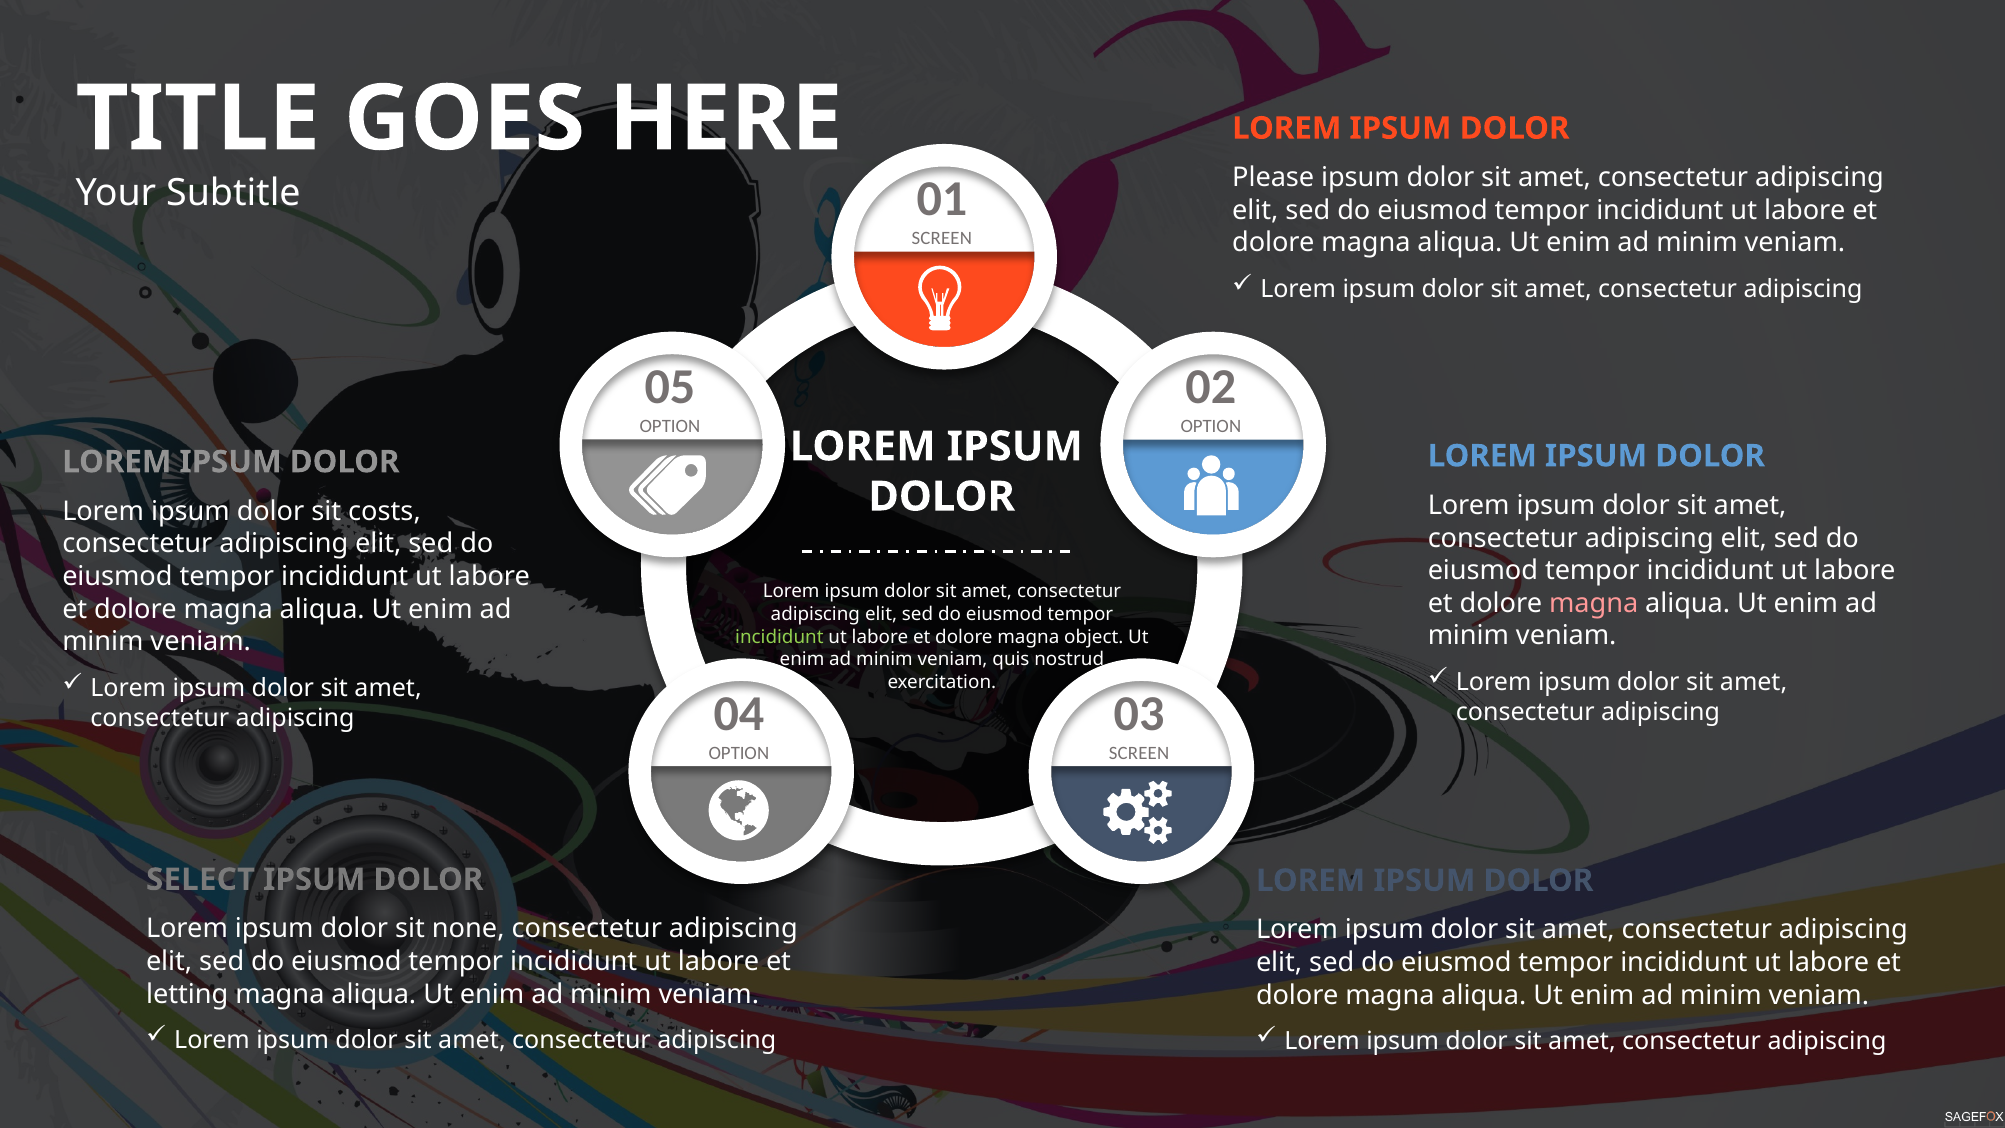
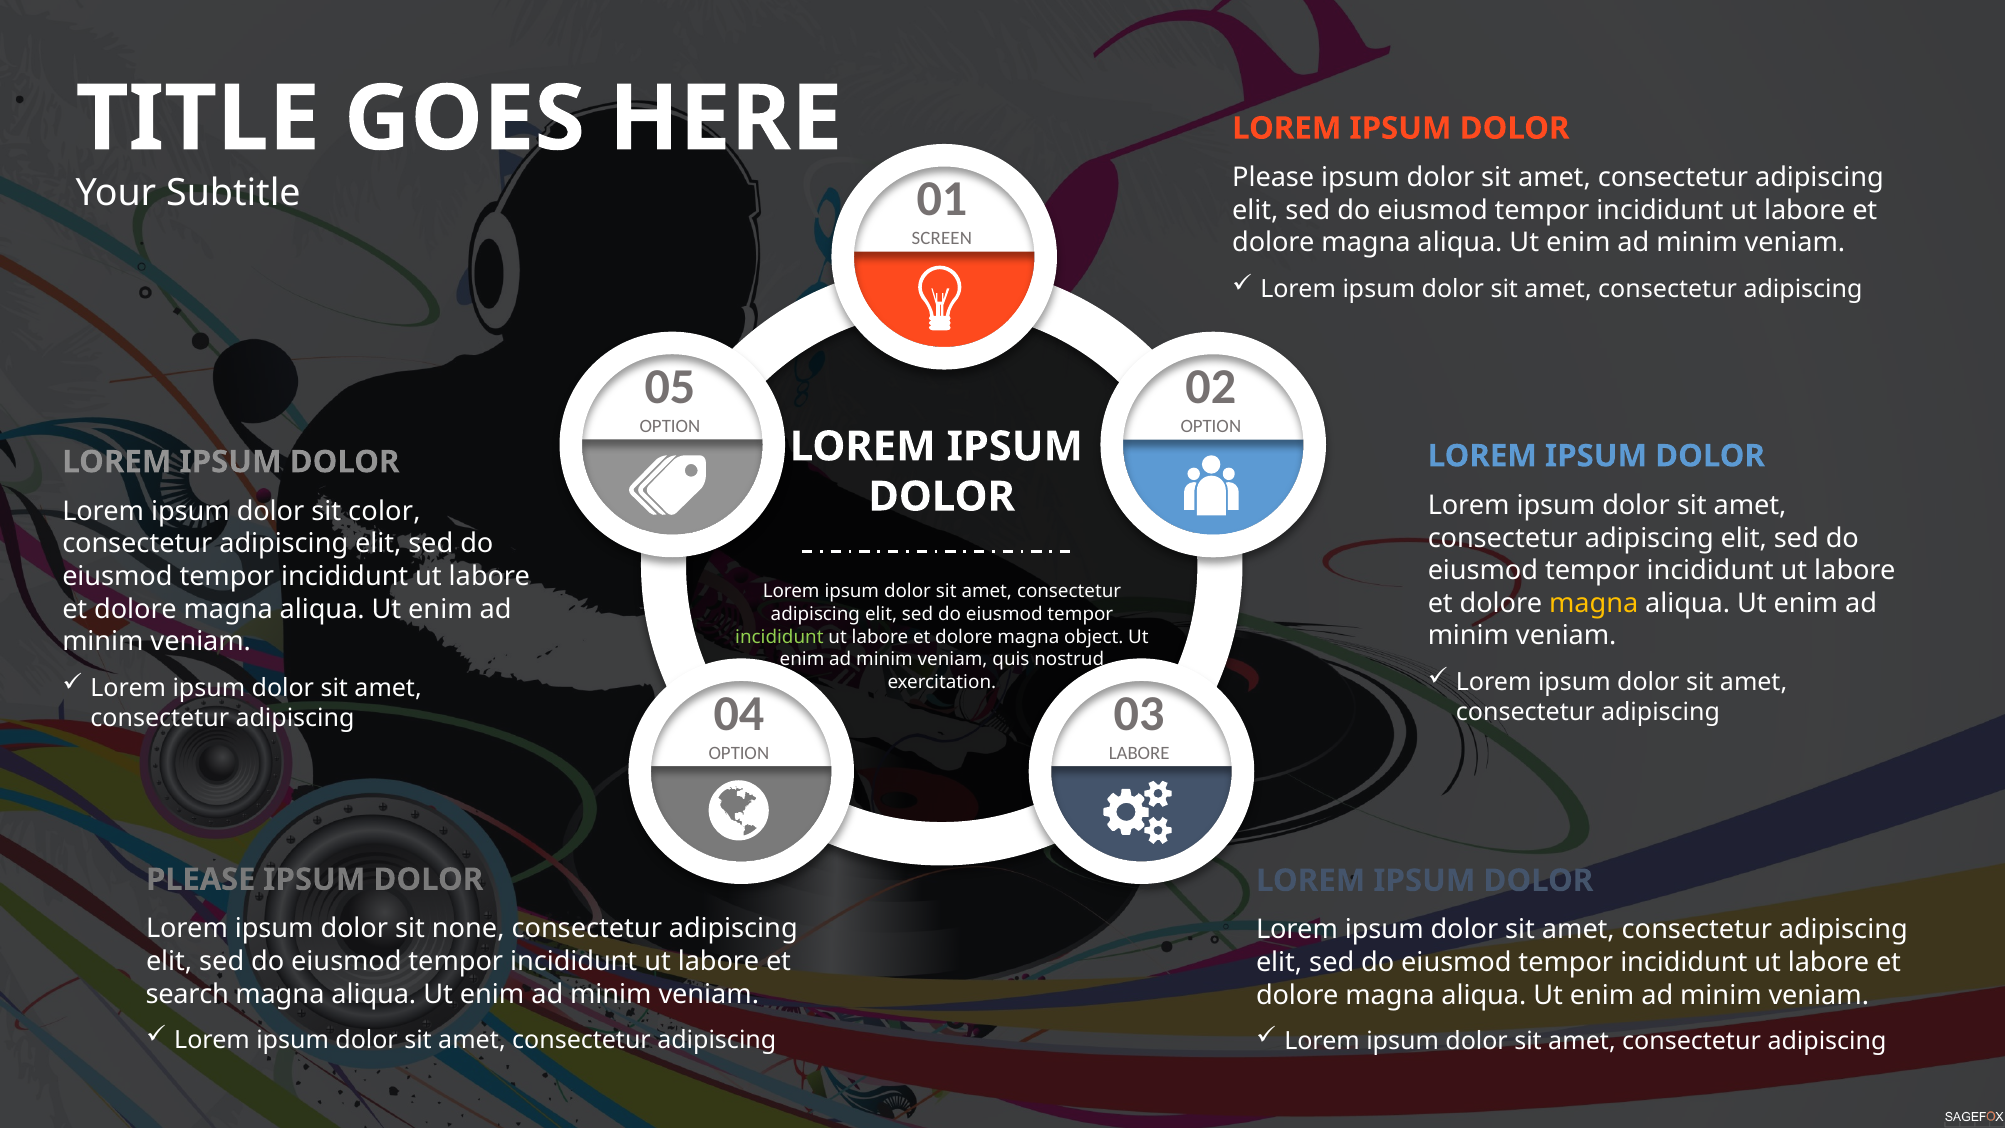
costs: costs -> color (384, 511)
magna colour: pink -> yellow (1594, 603)
SCREEN: SCREEN -> LABORE (1139, 753)
SELECT: SELECT -> PLEASE (201, 879)
letting: letting -> search (187, 994)
